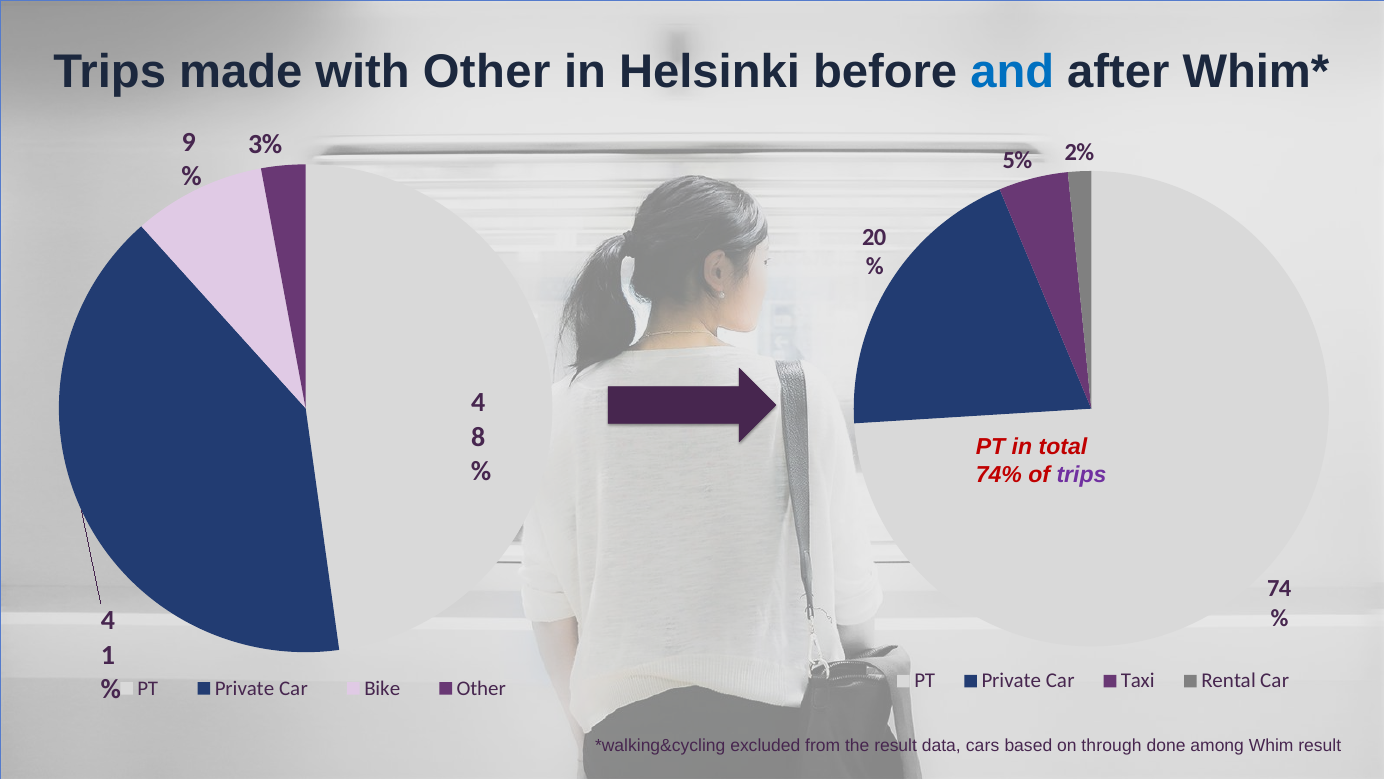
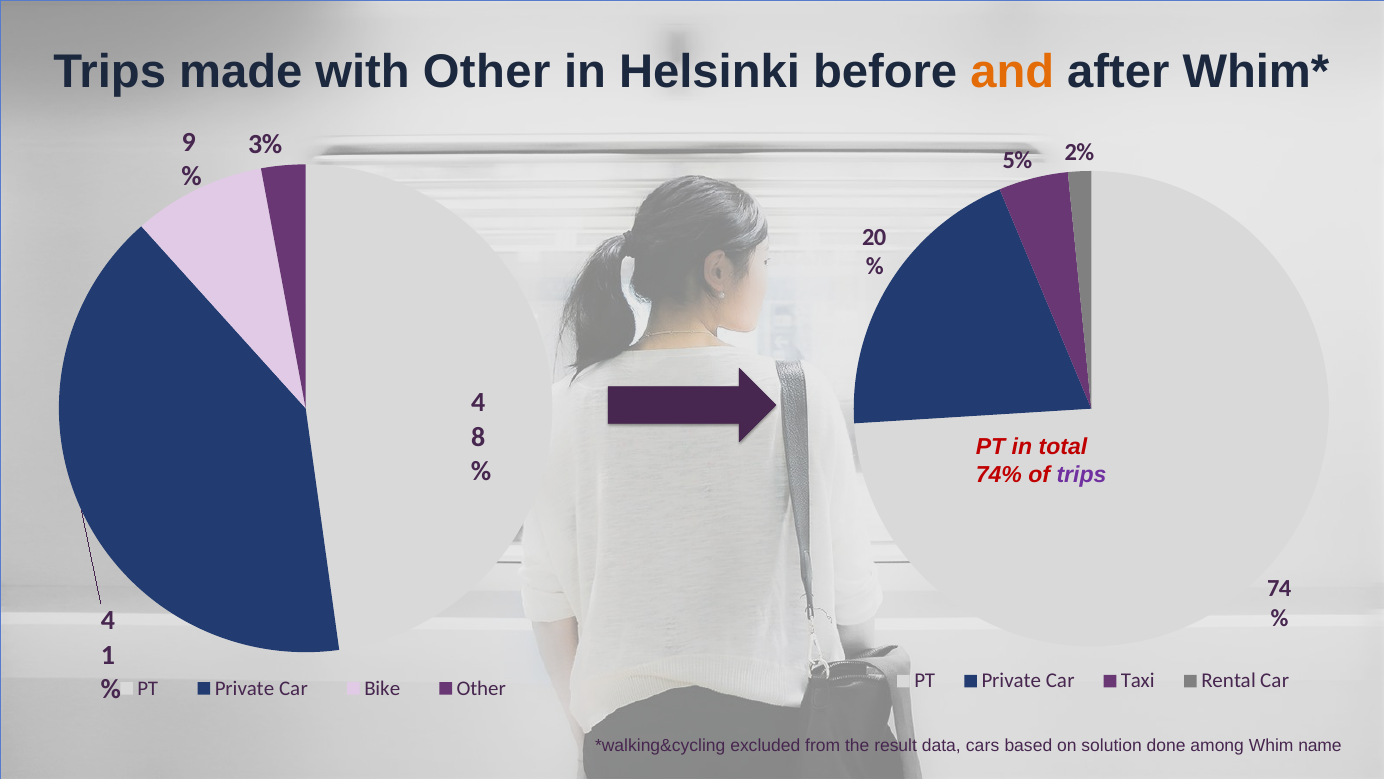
and colour: blue -> orange (1012, 72)
through: through -> solution (1112, 745)
Whim result: result -> name (1320, 745)
